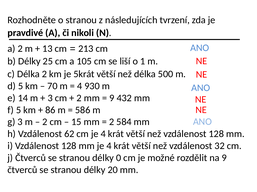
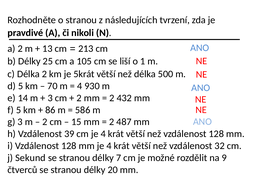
9: 9 -> 2 (112, 98)
584: 584 -> 487 (124, 122)
62: 62 -> 39 (69, 134)
j Čtverců: Čtverců -> Sekund (30, 158)
0: 0 -> 7 (119, 158)
